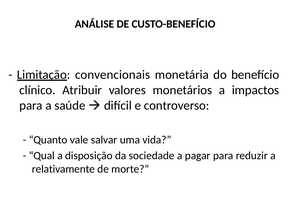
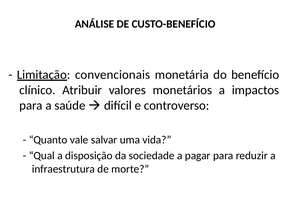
relativamente: relativamente -> infraestrutura (63, 169)
